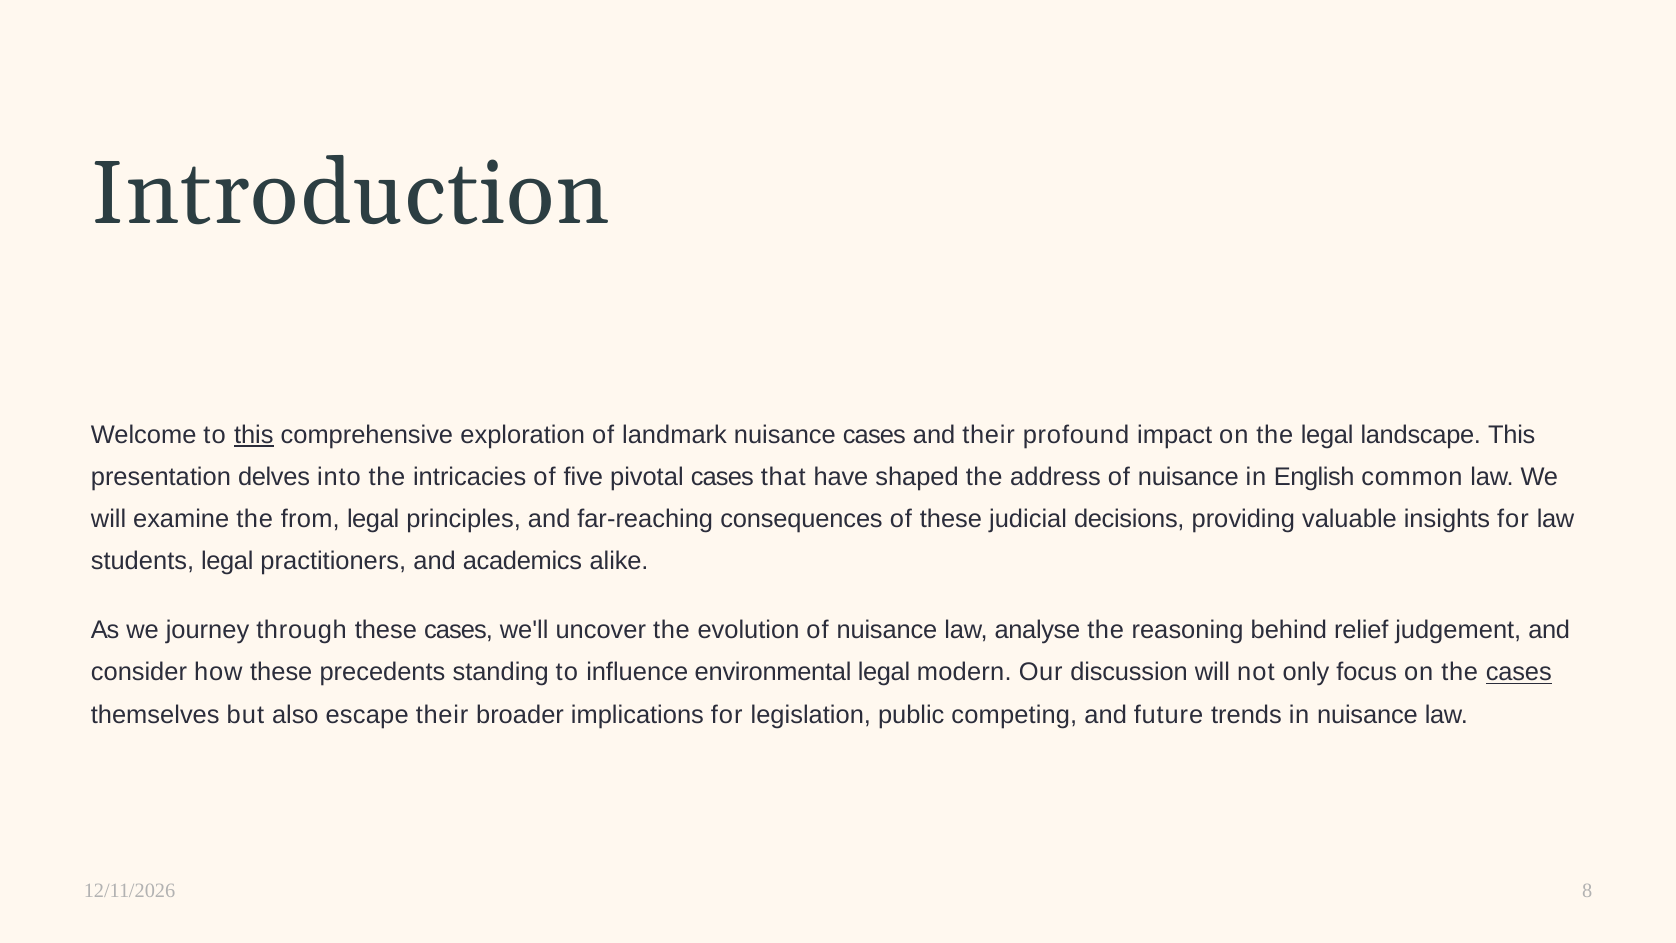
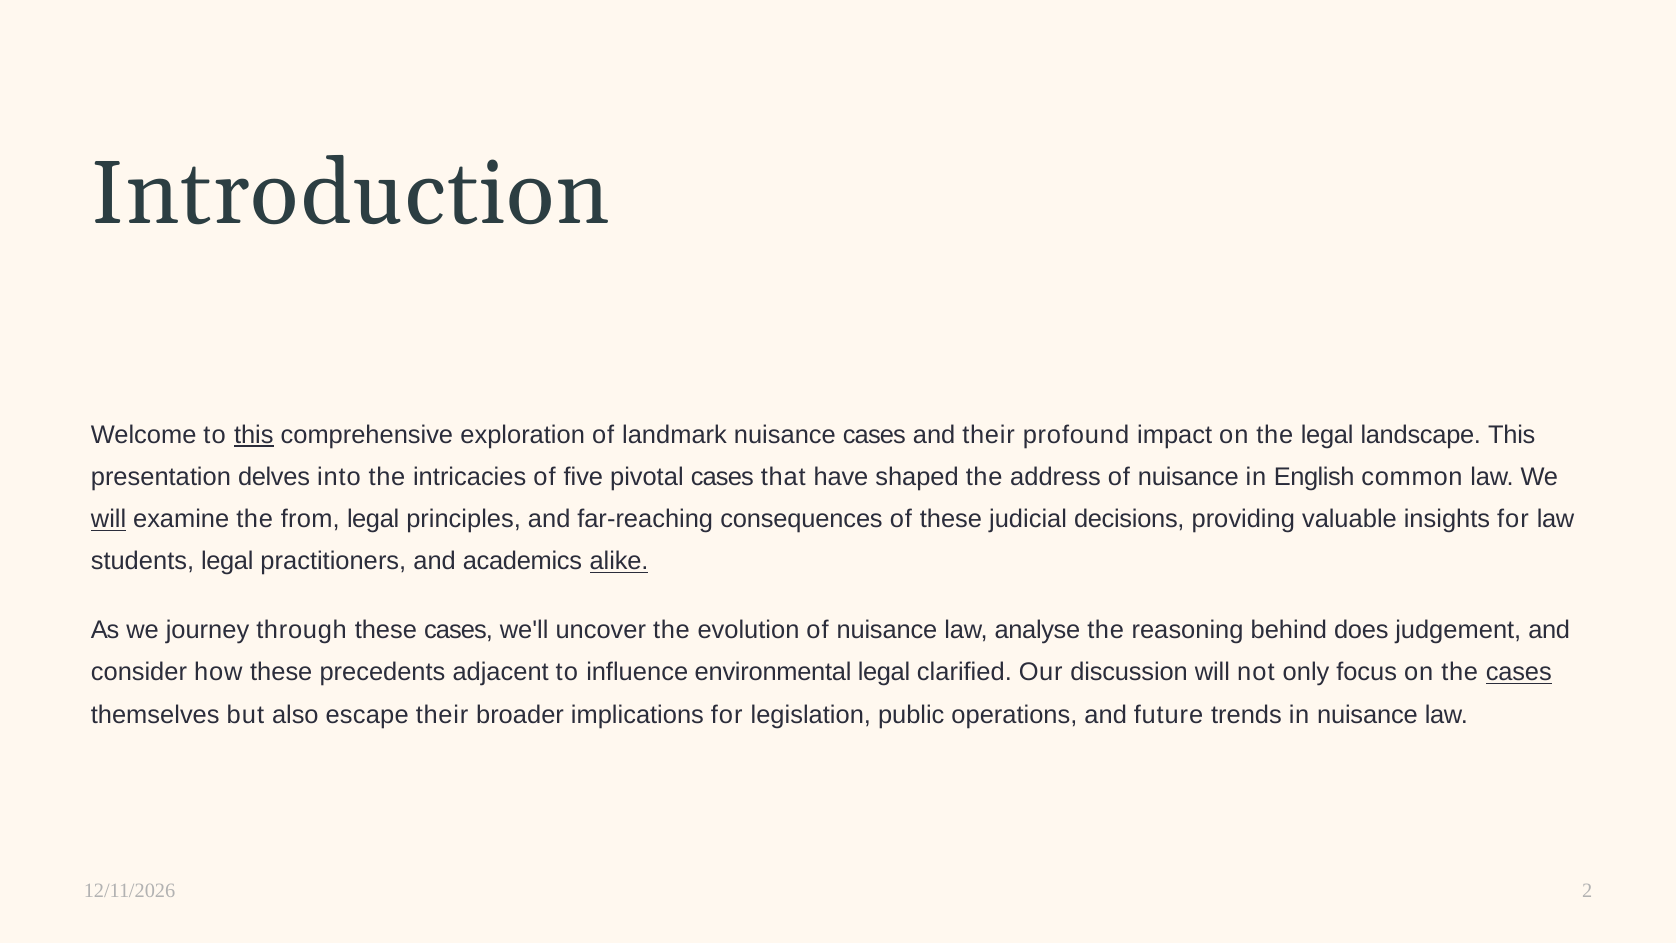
will underline: none -> present (109, 519)
alike underline: none -> present (619, 561)
relief: relief -> does (1361, 630)
standing: standing -> adjacent (501, 672)
modern: modern -> clarified (964, 672)
competing: competing -> operations (1014, 714)
8: 8 -> 2 (1587, 890)
